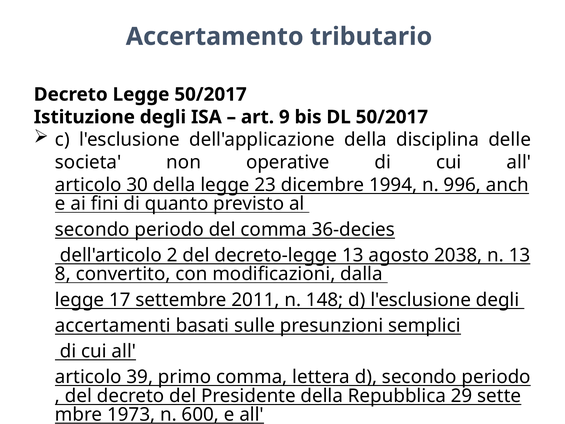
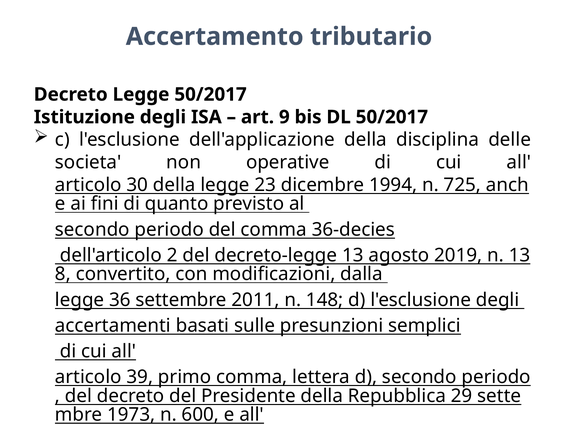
996: 996 -> 725 (462, 185)
2038: 2038 -> 2019 (458, 255)
17: 17 -> 36 (120, 300)
